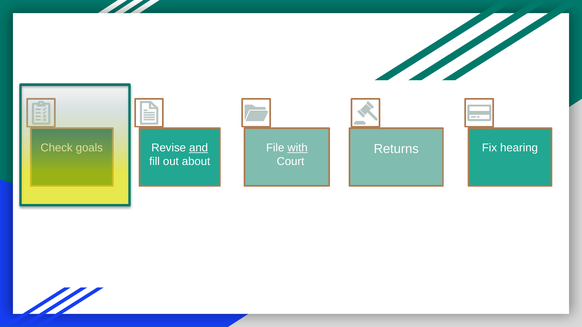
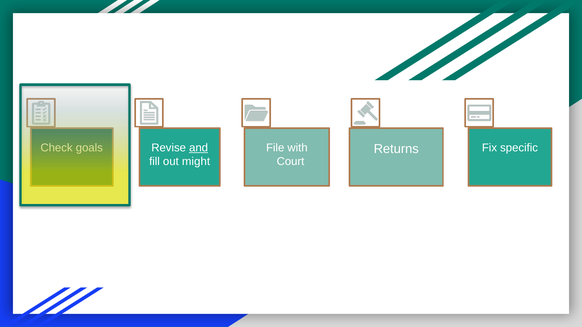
with underline: present -> none (298, 148)
hearing: hearing -> specific (519, 148)
about: about -> might (196, 162)
